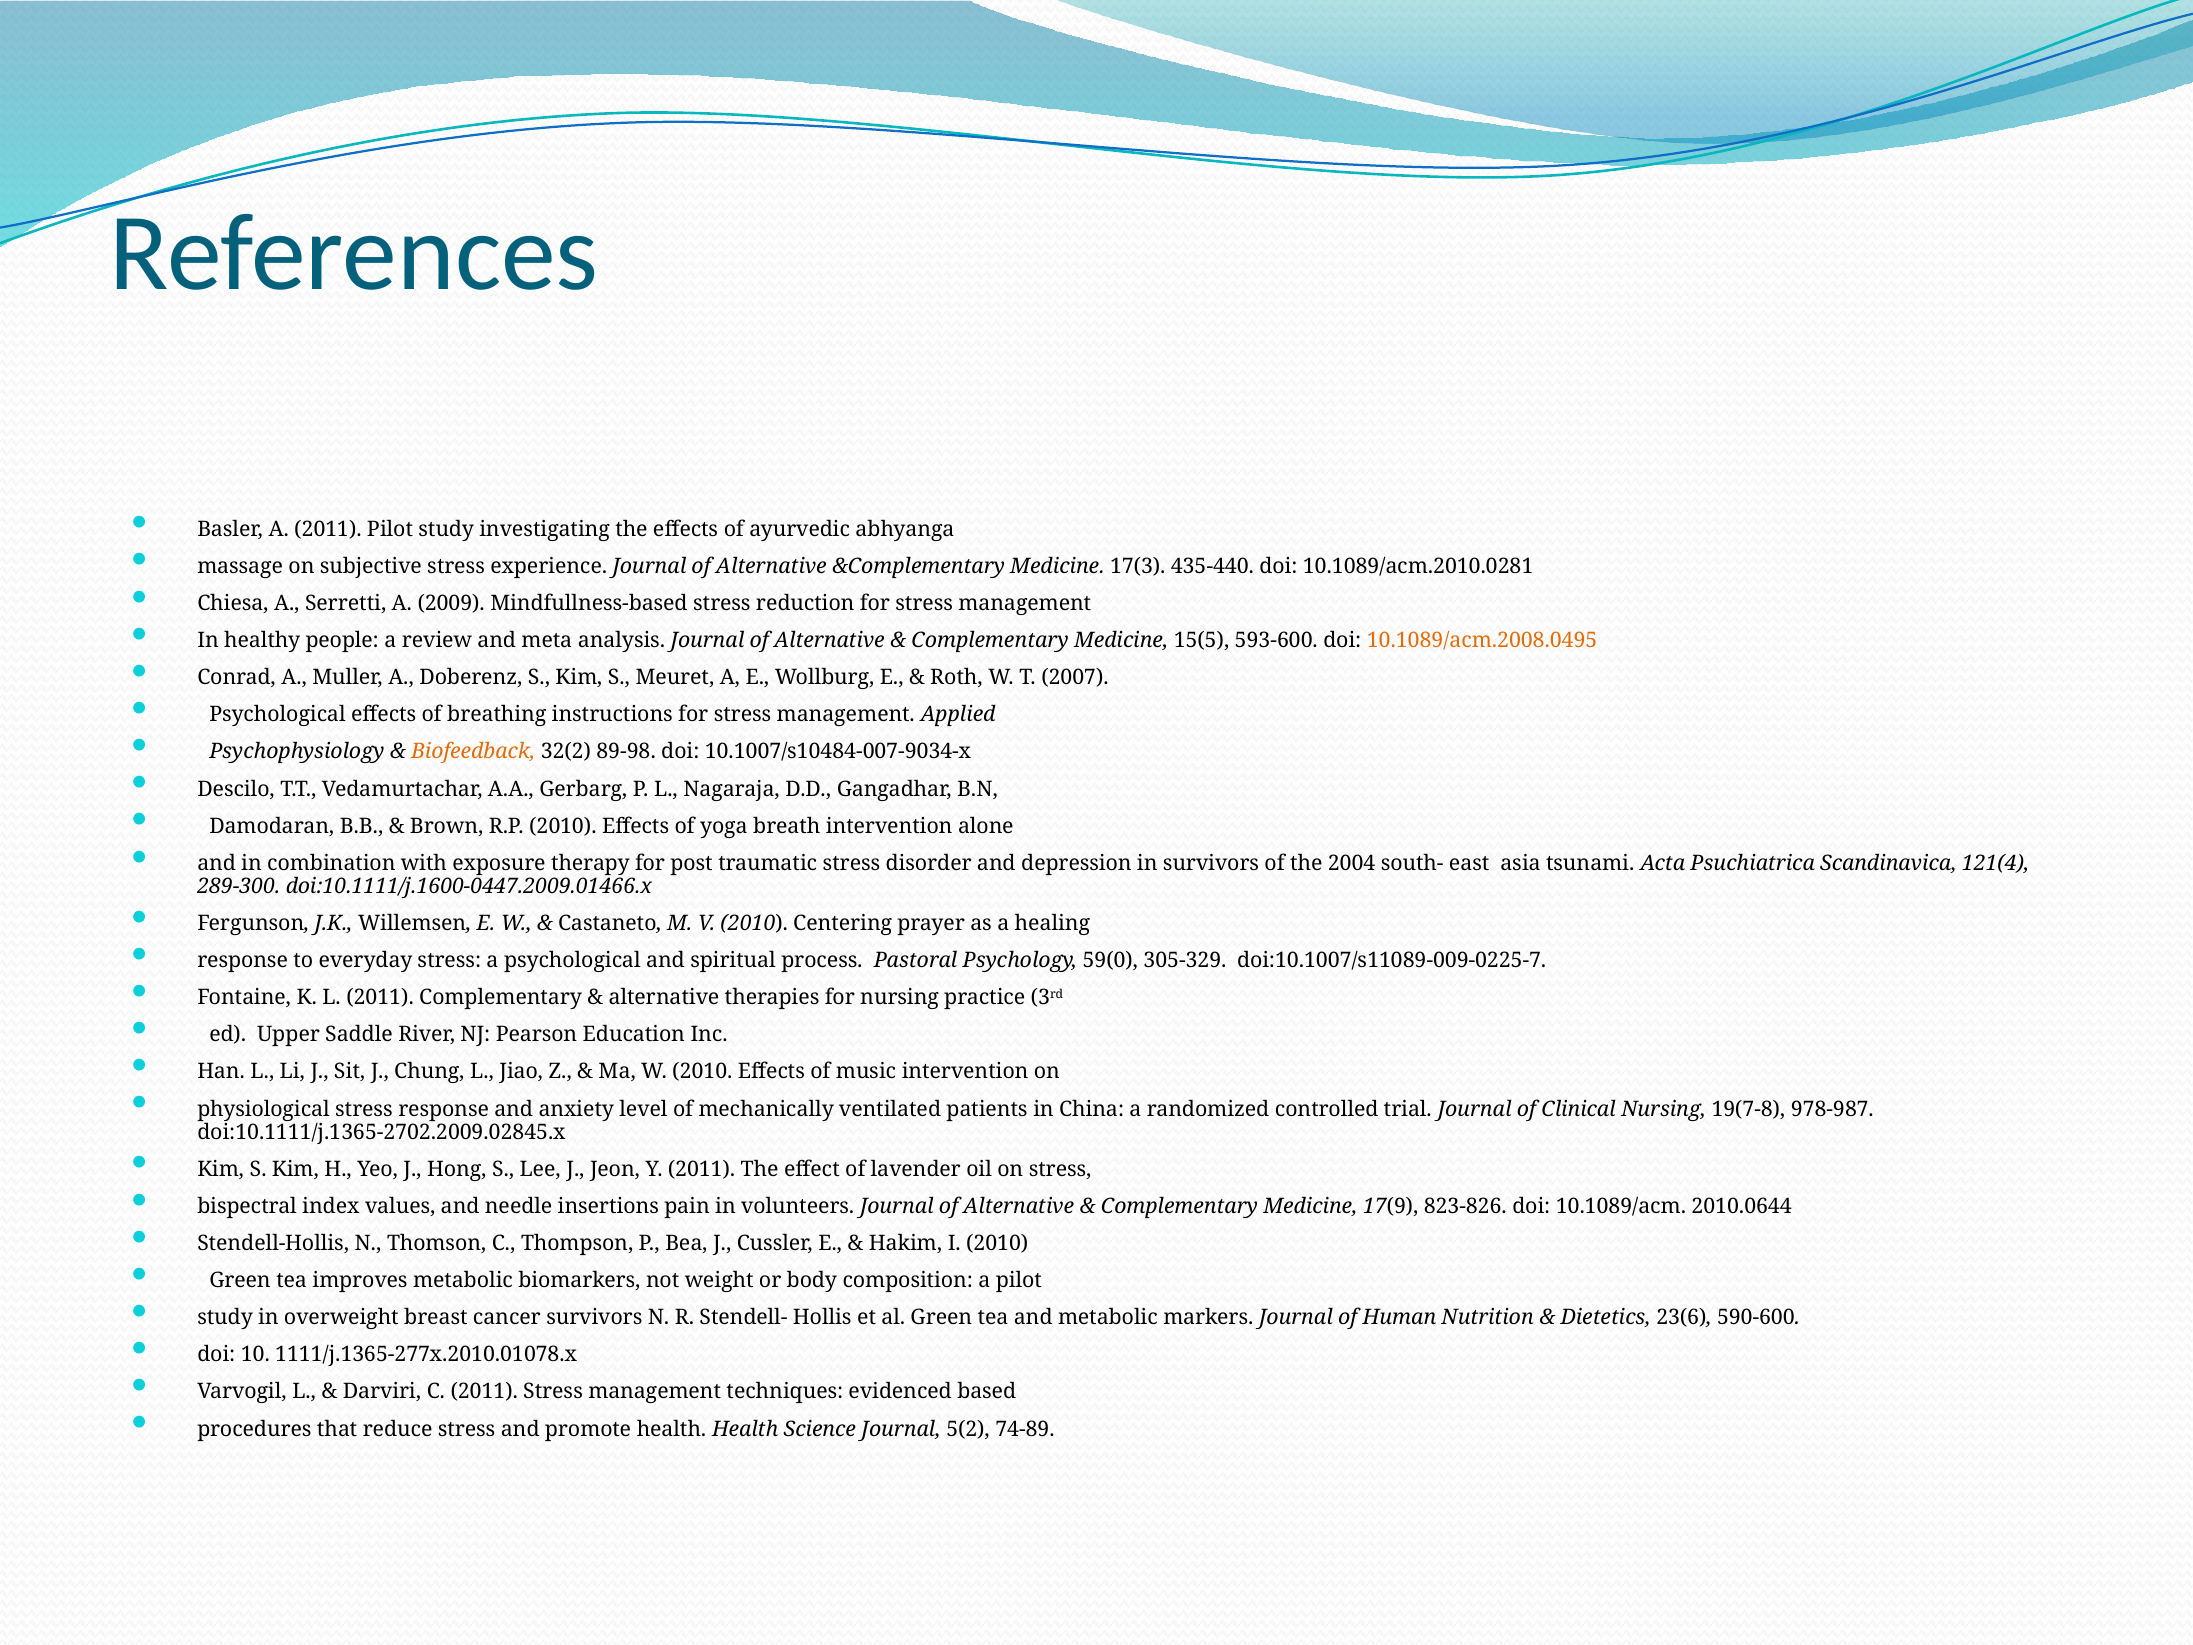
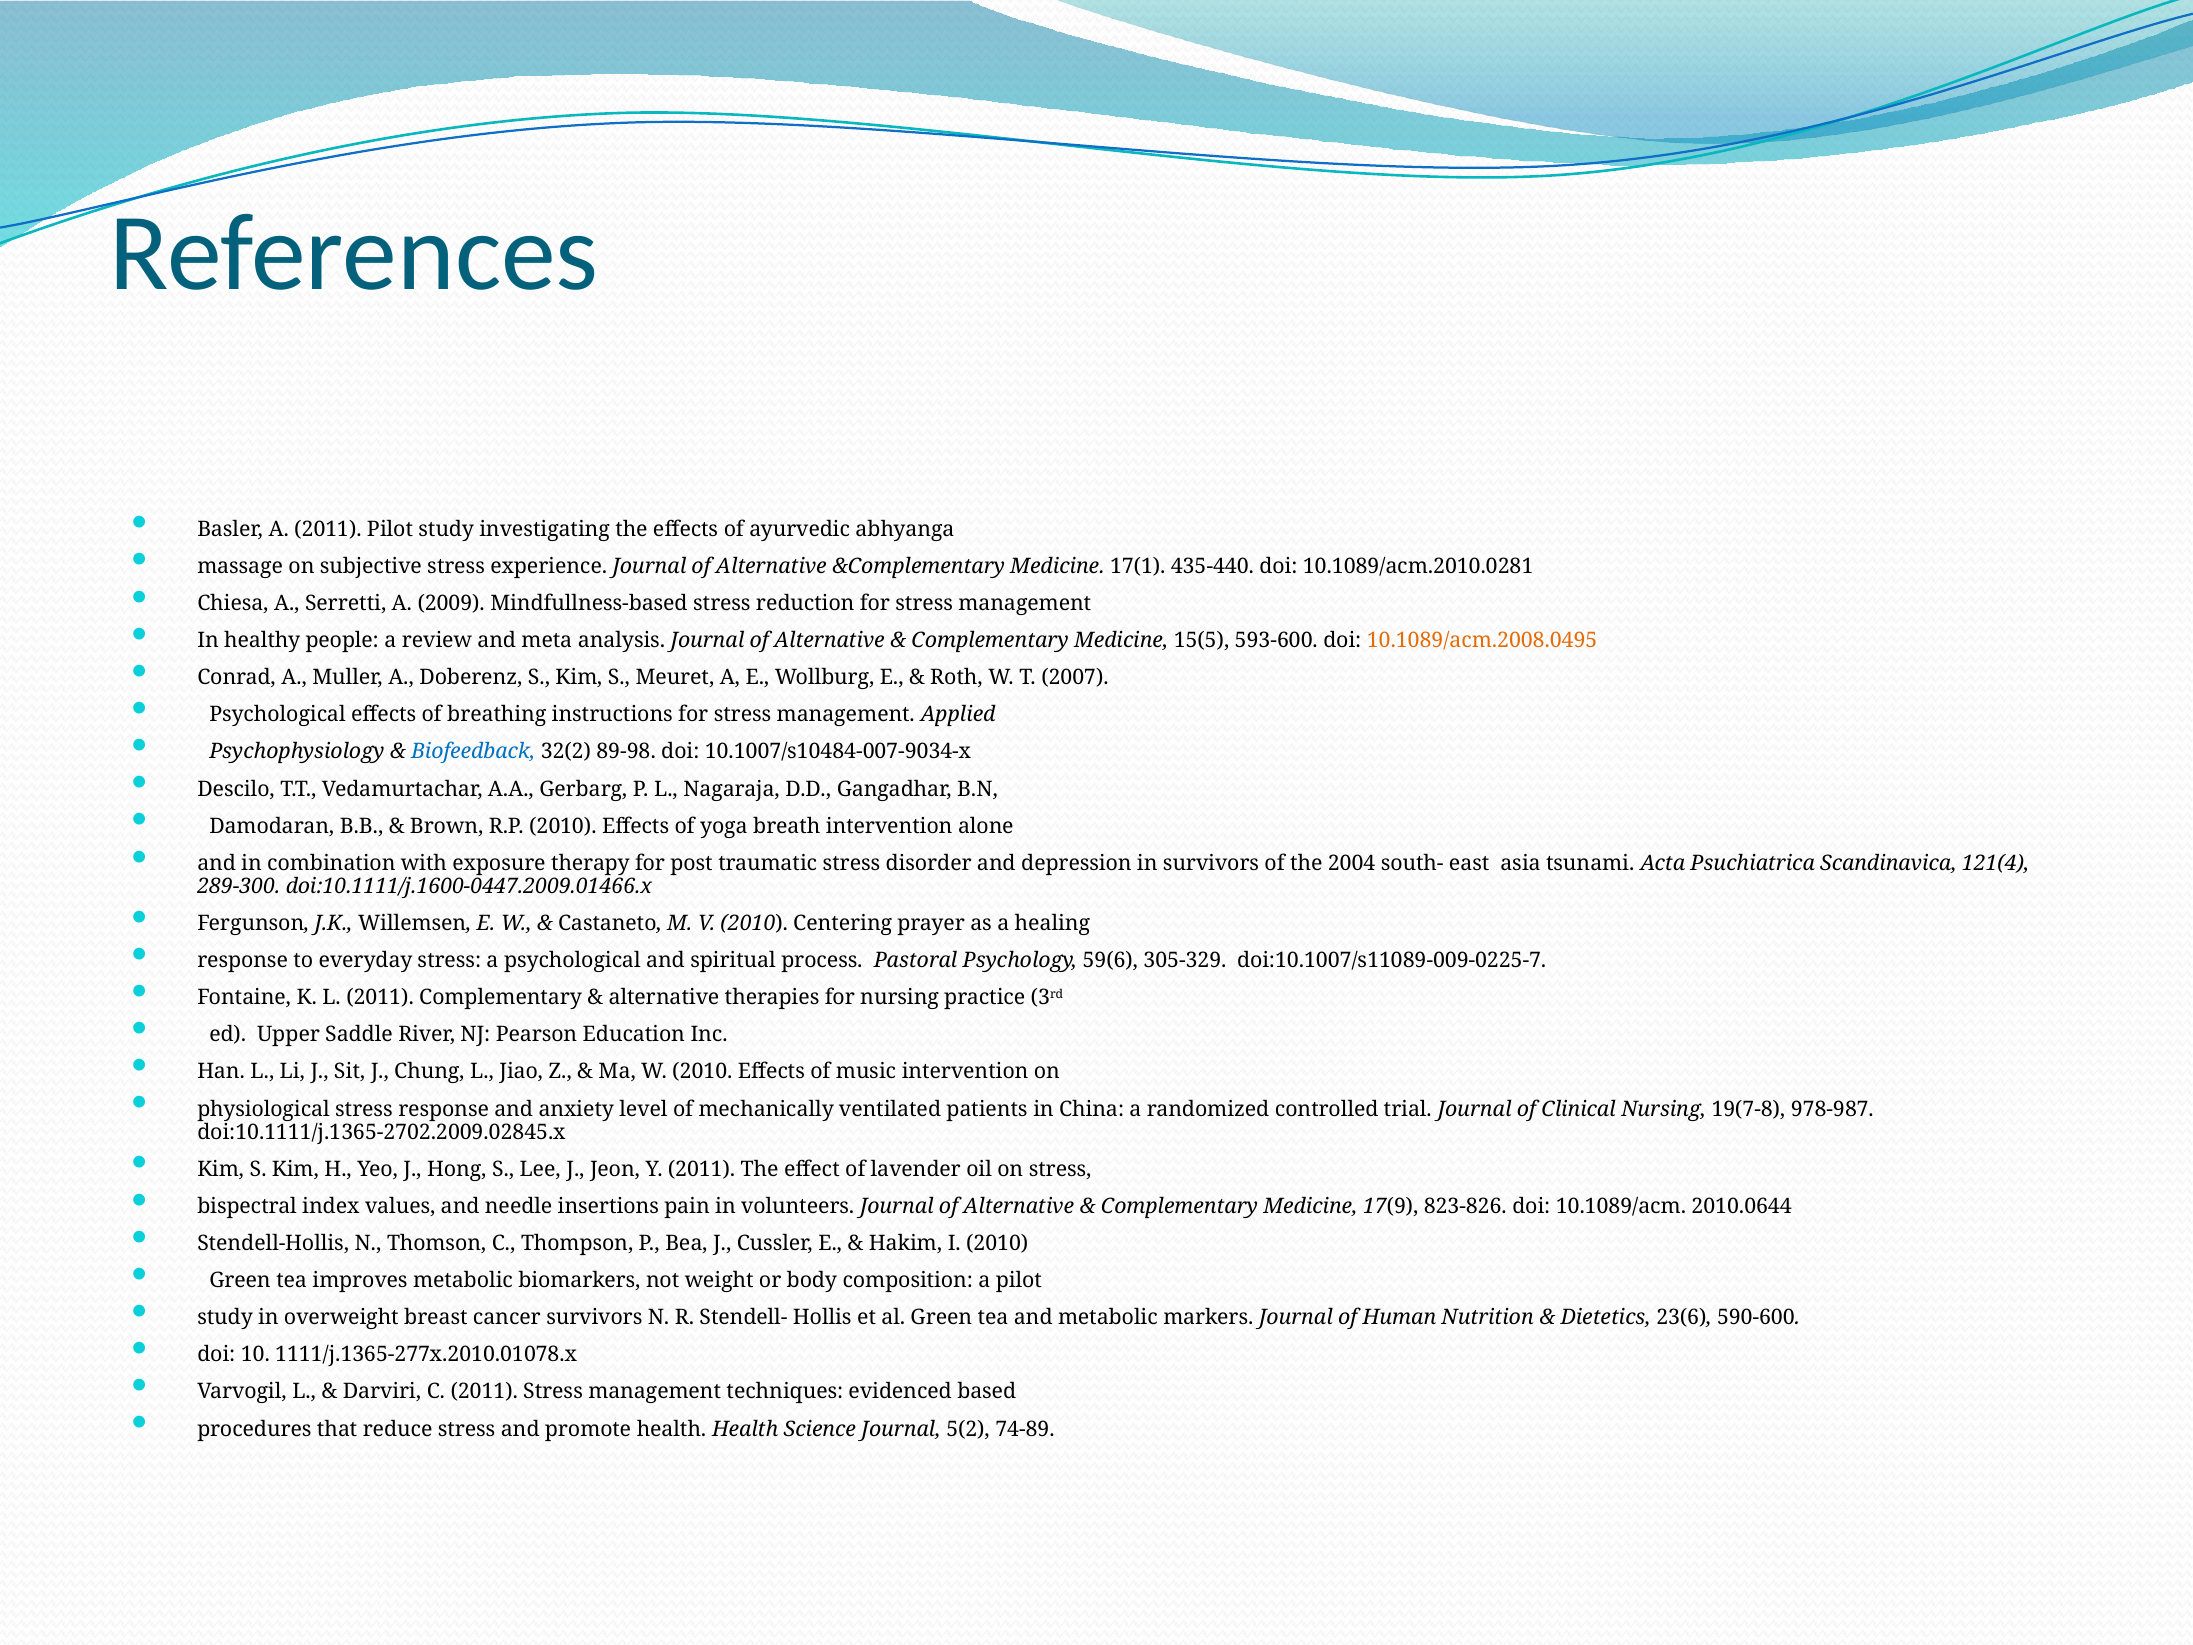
17(3: 17(3 -> 17(1 (1138, 566)
Biofeedback colour: orange -> blue (473, 752)
59(0: 59(0 -> 59(6 (1110, 960)
